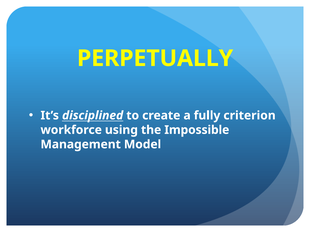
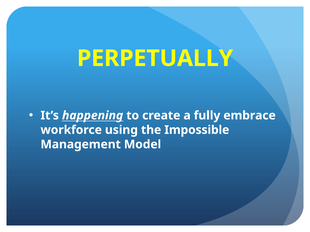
disciplined: disciplined -> happening (93, 116)
criterion: criterion -> embrace (250, 116)
